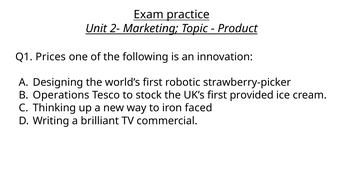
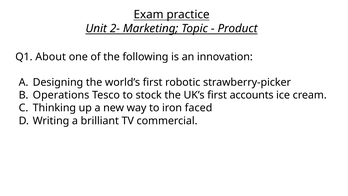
Prices: Prices -> About (51, 57)
provided: provided -> accounts (252, 95)
